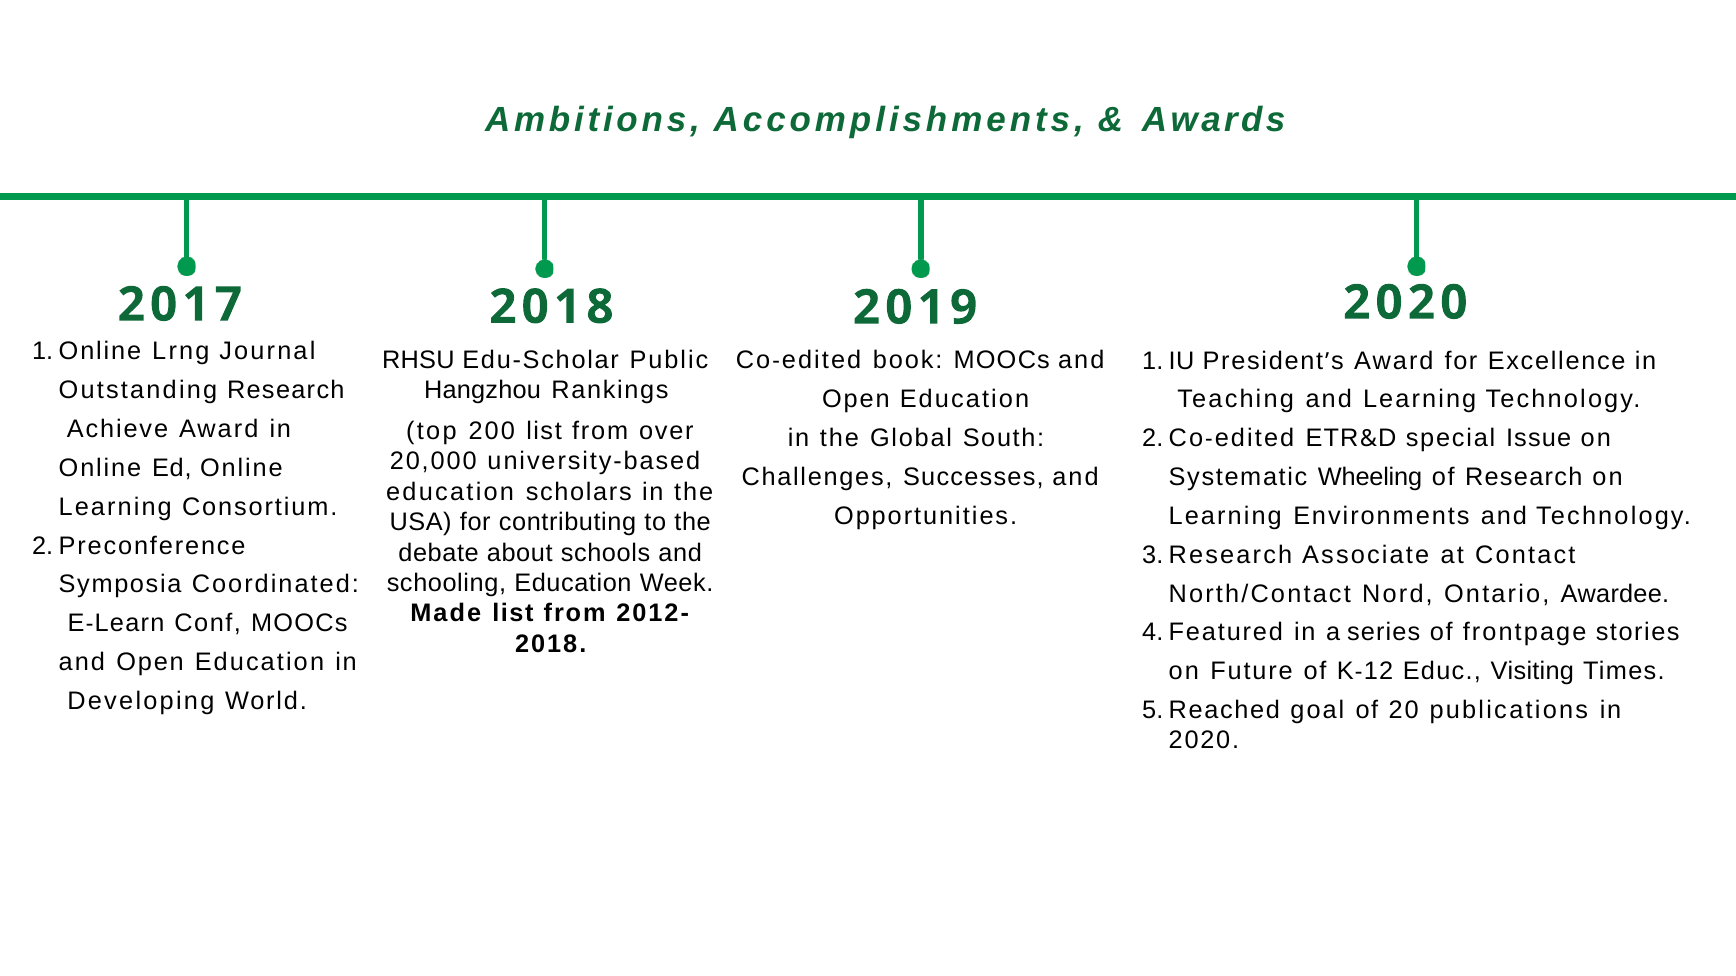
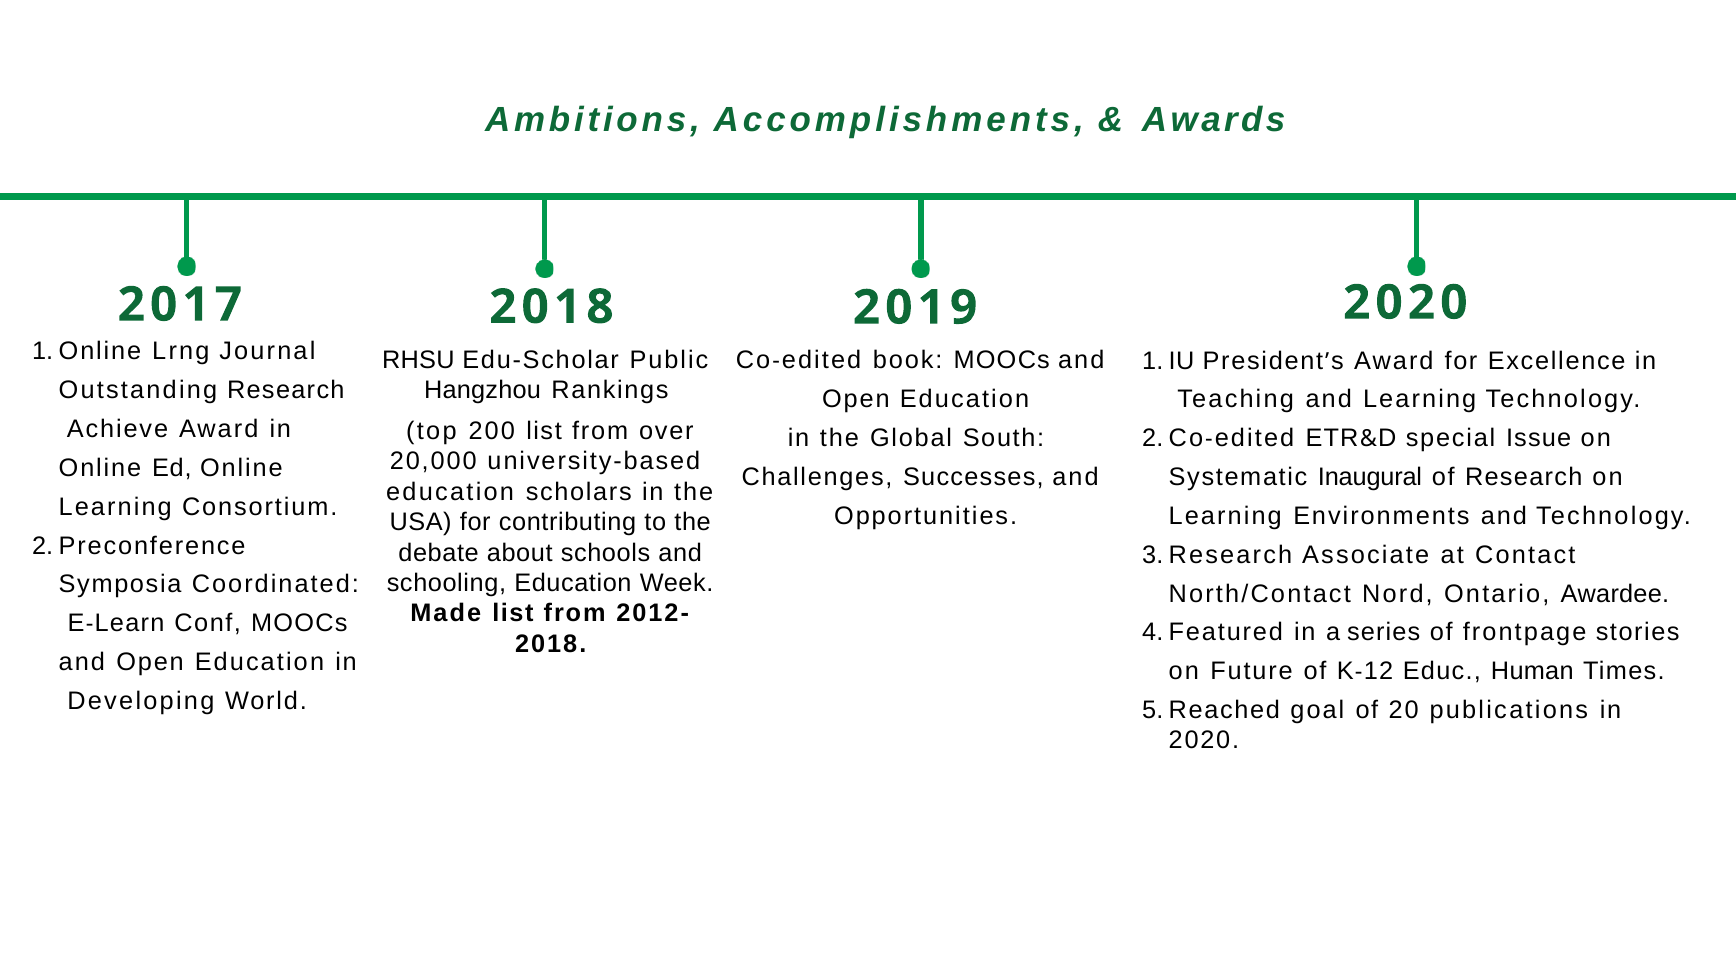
Wheeling: Wheeling -> Inaugural (1370, 477)
Visiting: Visiting -> Human (1532, 672)
